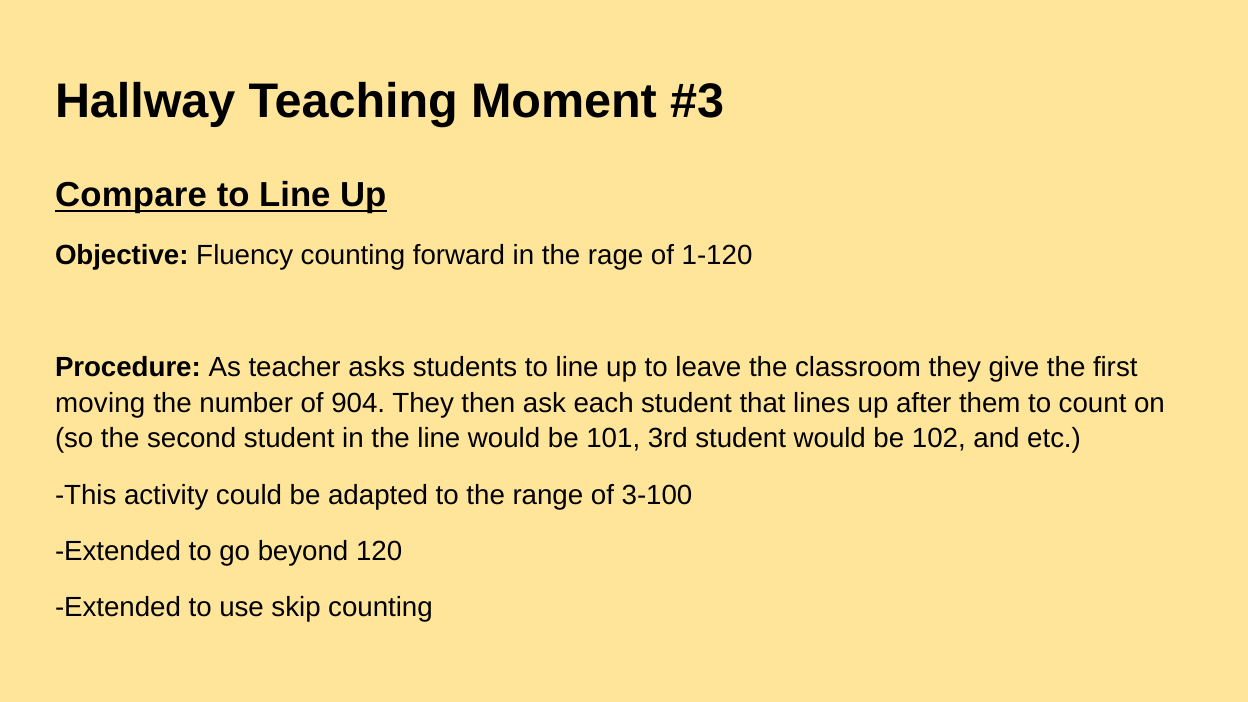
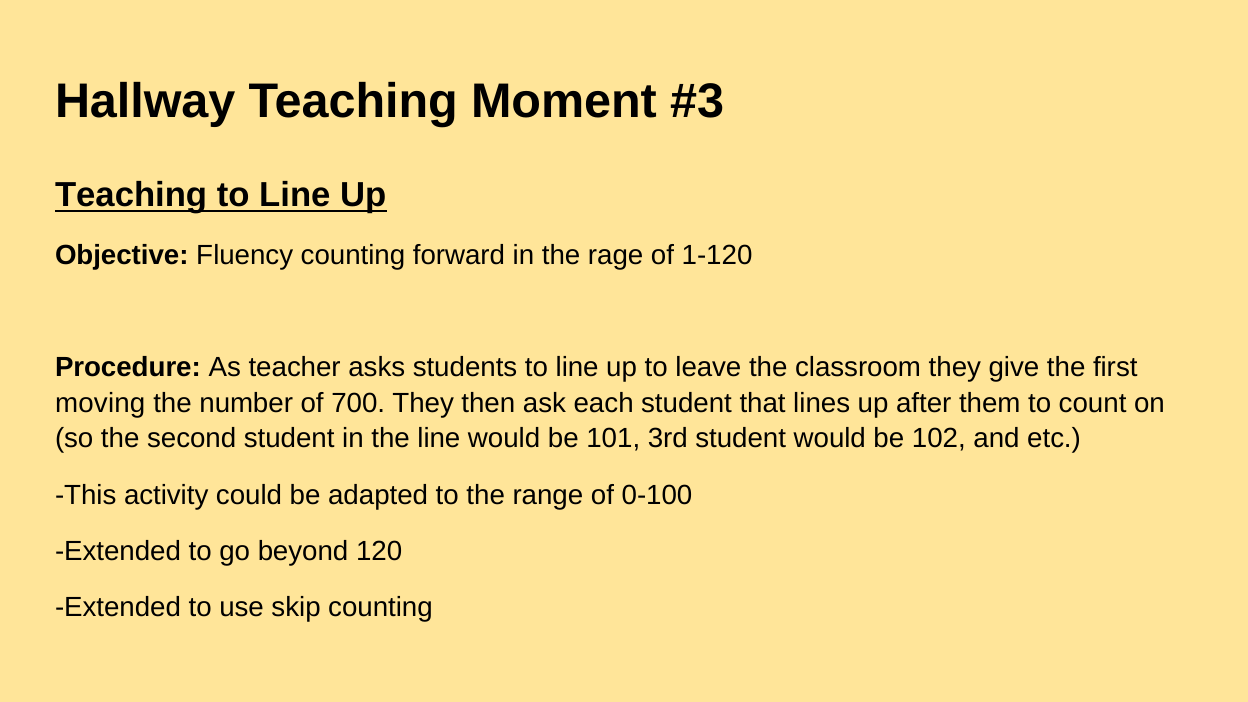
Compare: Compare -> Teaching (131, 196)
904: 904 -> 700 (358, 403)
3-100: 3-100 -> 0-100 (657, 495)
